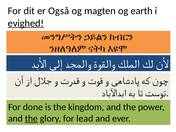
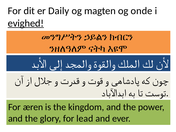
Også: Også -> Daily (59, 11)
earth: earth -> onde (142, 11)
done: done -> æren (33, 107)
the underline: present -> none (31, 118)
